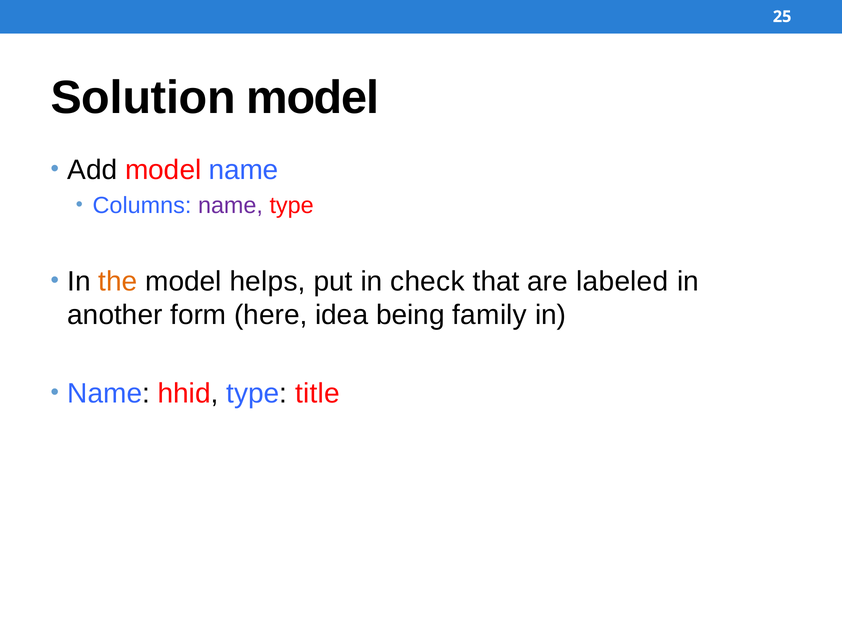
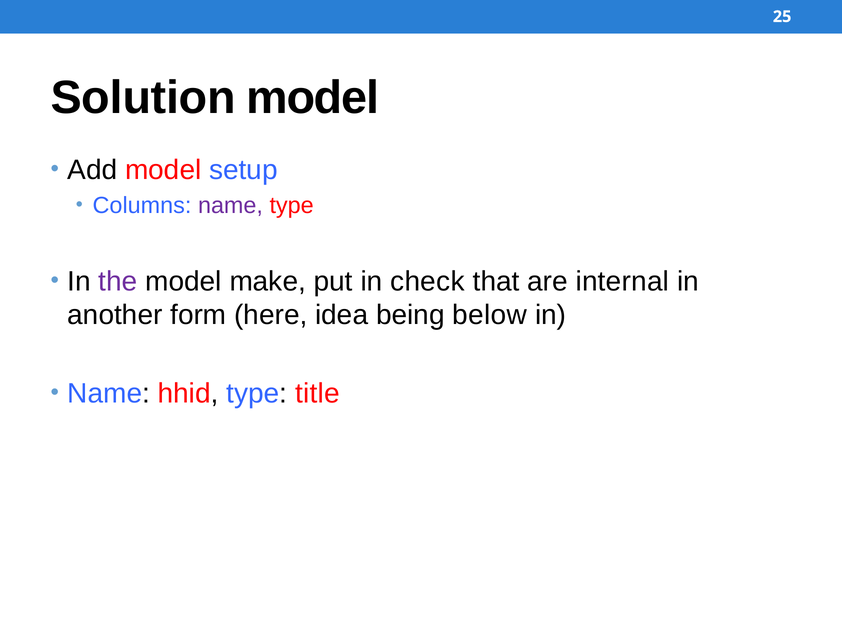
model name: name -> setup (243, 170)
the colour: orange -> purple (118, 282)
helps: helps -> make (268, 282)
labeled: labeled -> internal (622, 282)
family: family -> below (490, 315)
